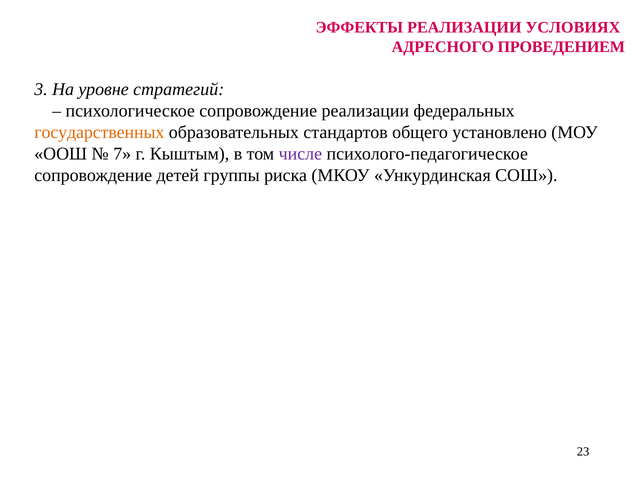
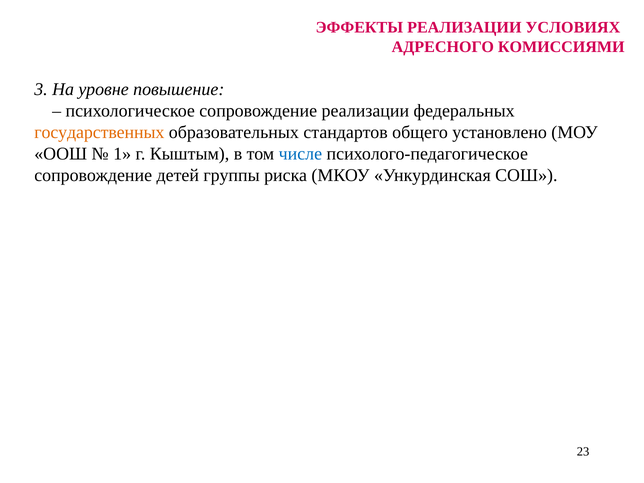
ПРОВЕДЕНИЕМ: ПРОВЕДЕНИЕМ -> КОМИССИЯМИ (561, 47)
стратегий: стратегий -> повышение (179, 89)
7: 7 -> 1 (122, 154)
числе colour: purple -> blue (300, 154)
